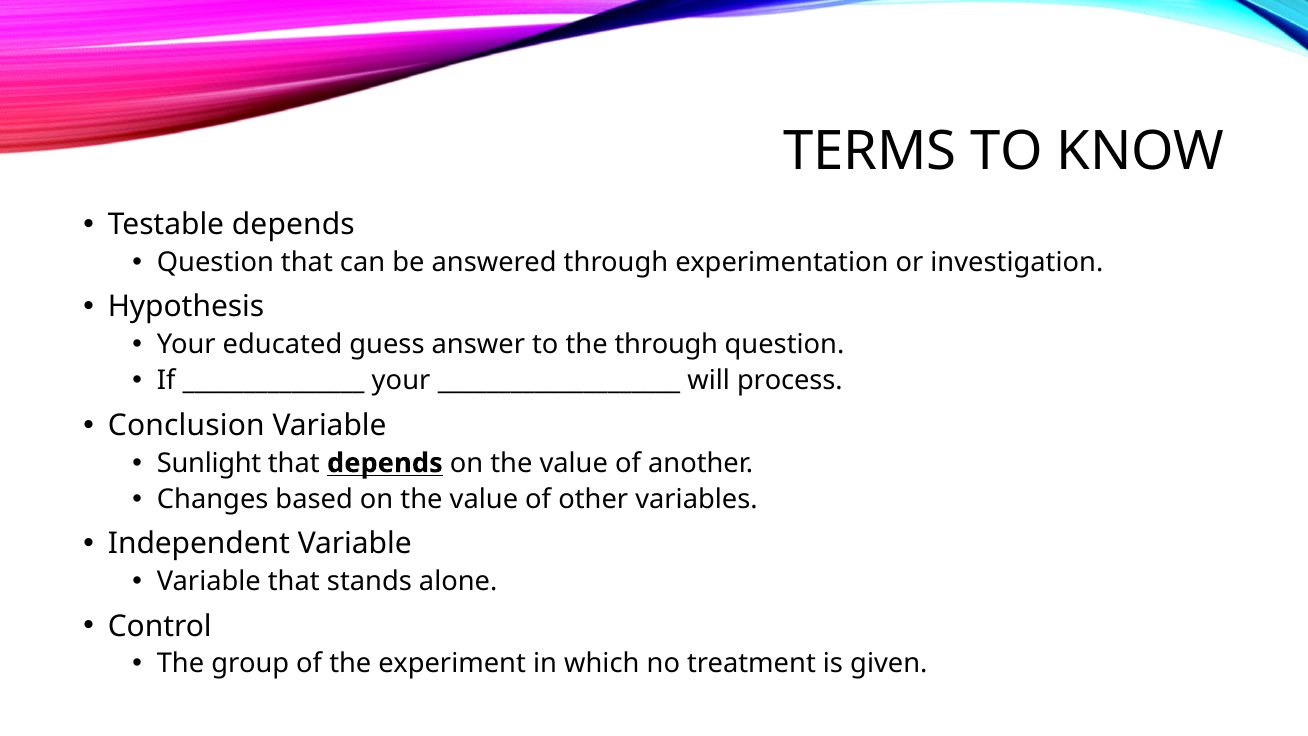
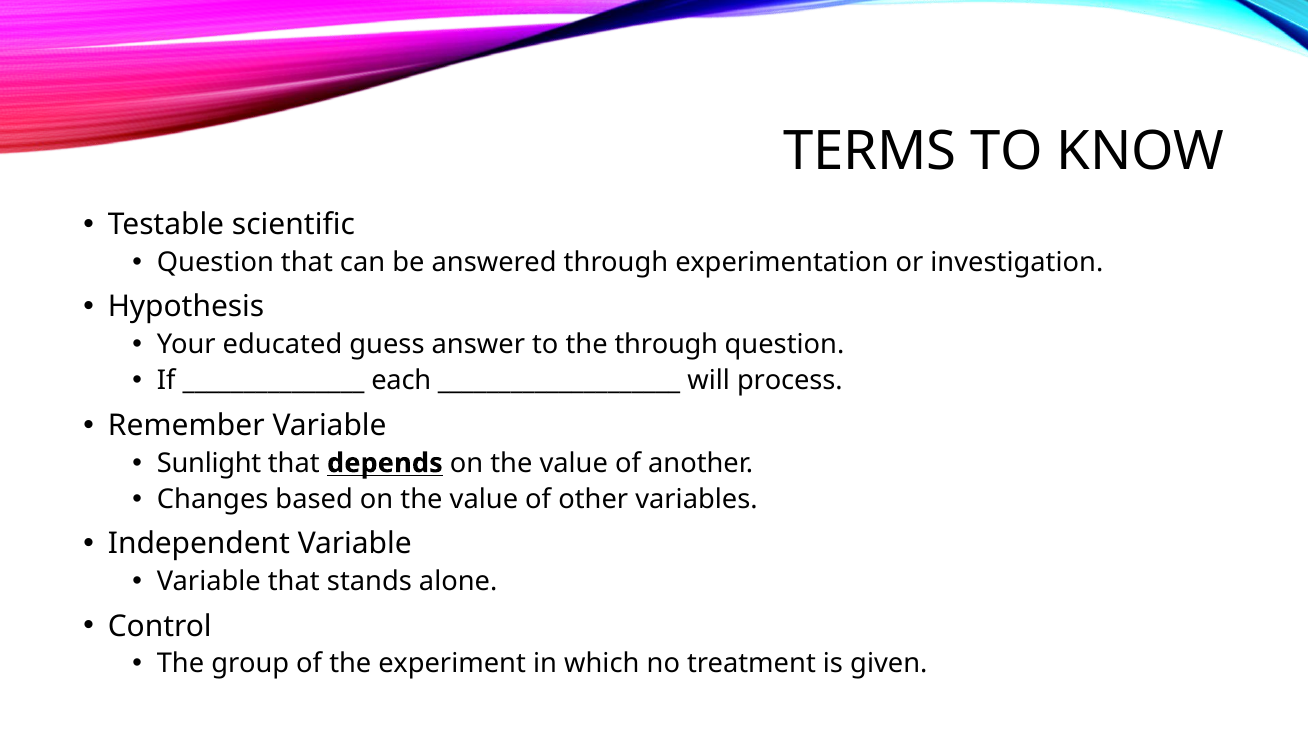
Testable depends: depends -> scientific (293, 225)
your: your -> each (401, 381)
Conclusion: Conclusion -> Remember (186, 425)
